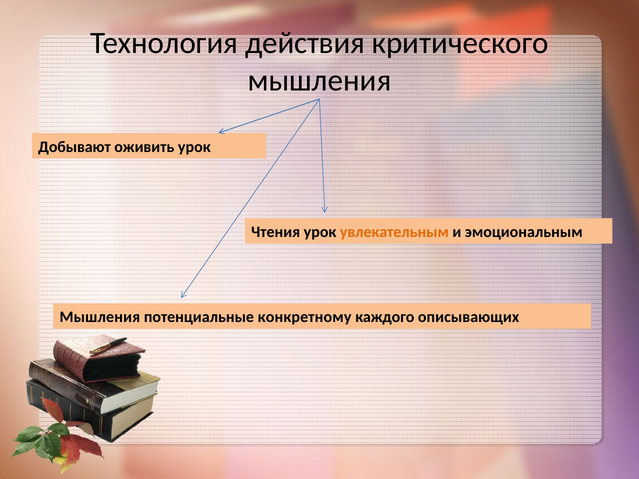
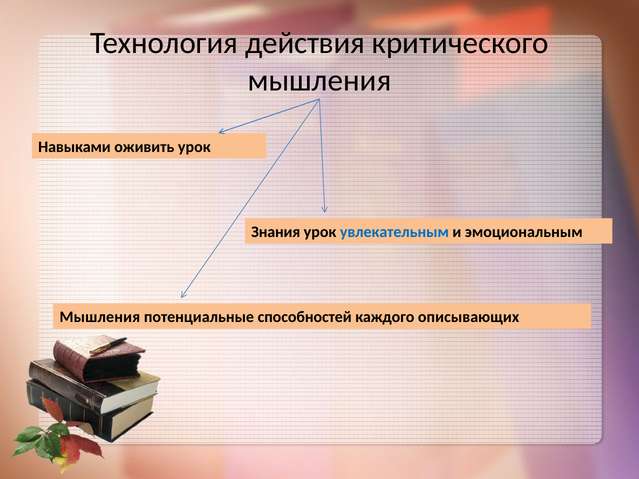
Добывают: Добывают -> Навыками (74, 147)
Чтения: Чтения -> Знания (276, 232)
увлекательным colour: orange -> blue (394, 232)
конкретному: конкретному -> способностей (305, 317)
